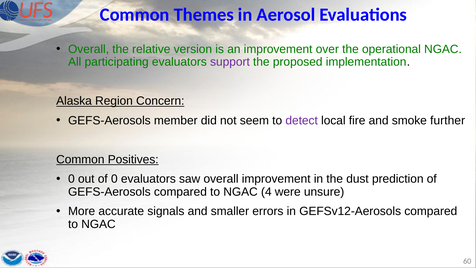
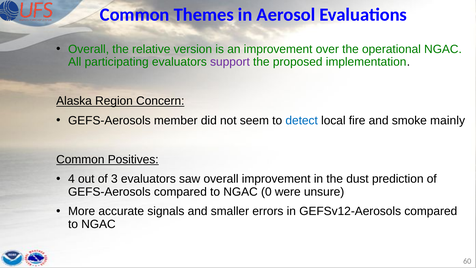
detect colour: purple -> blue (302, 120)
further: further -> mainly (448, 120)
0: 0 -> 4 (71, 179)
of 0: 0 -> 3 (114, 179)
4: 4 -> 0 (266, 192)
